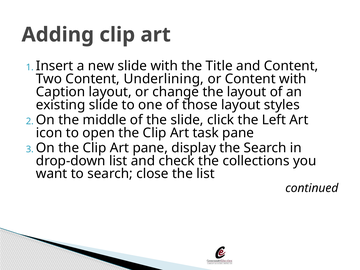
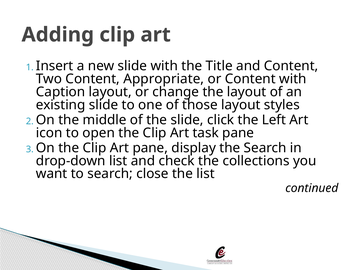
Underlining: Underlining -> Appropriate (164, 79)
